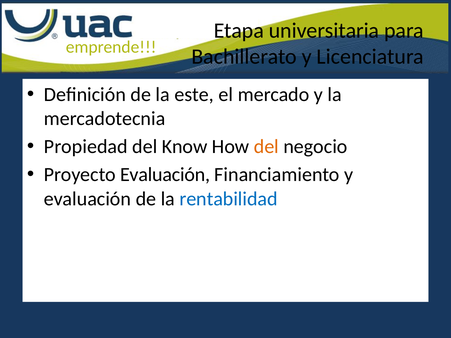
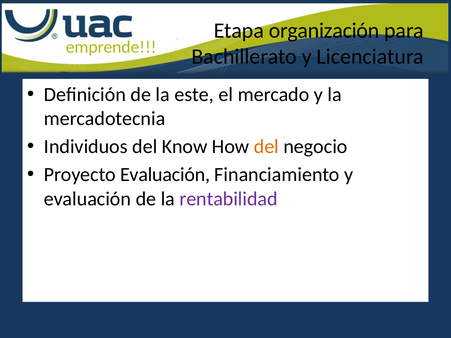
universitaria: universitaria -> organización (324, 30)
Propiedad: Propiedad -> Individuos (86, 147)
rentabilidad colour: blue -> purple (229, 199)
